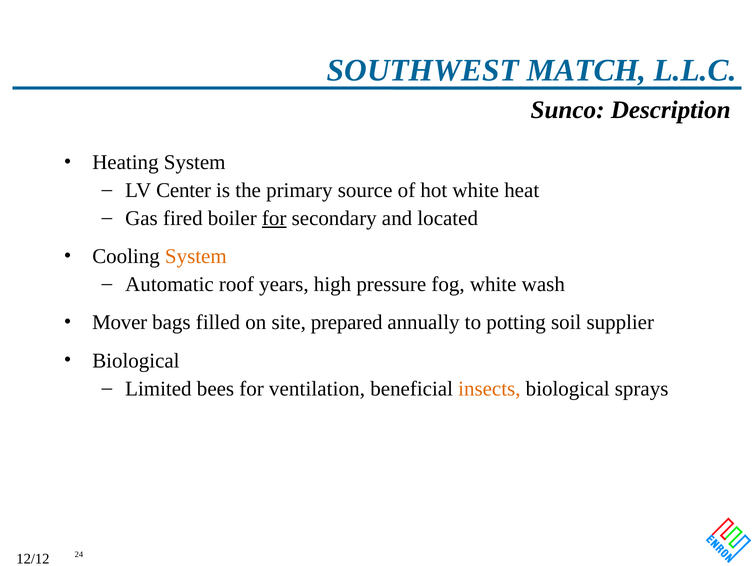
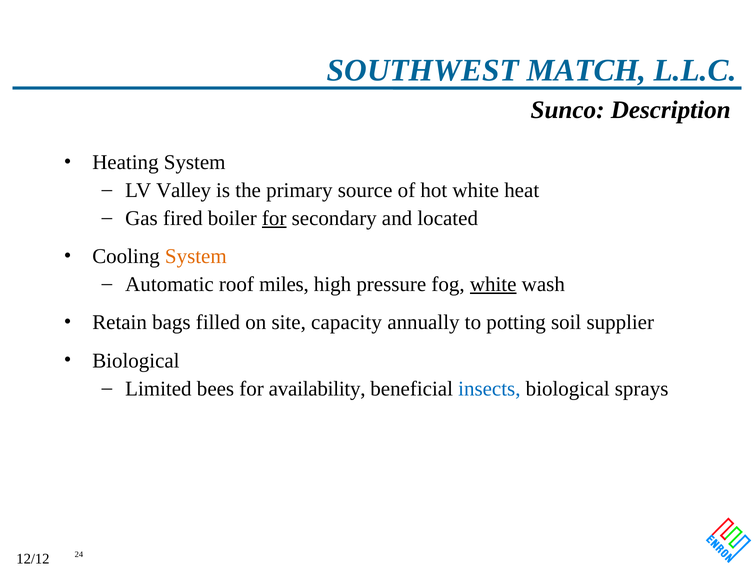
Center: Center -> Valley (184, 190)
years: years -> miles (284, 284)
white underline: none -> present (493, 284)
Mover: Mover -> Retain (120, 322)
prepared: prepared -> capacity (346, 322)
ventilation: ventilation -> availability (317, 388)
insects colour: orange -> blue (489, 388)
